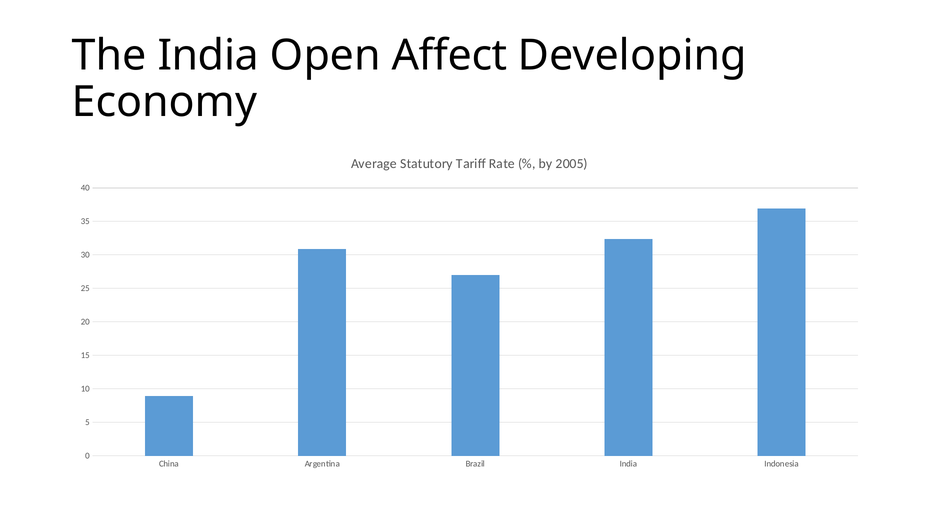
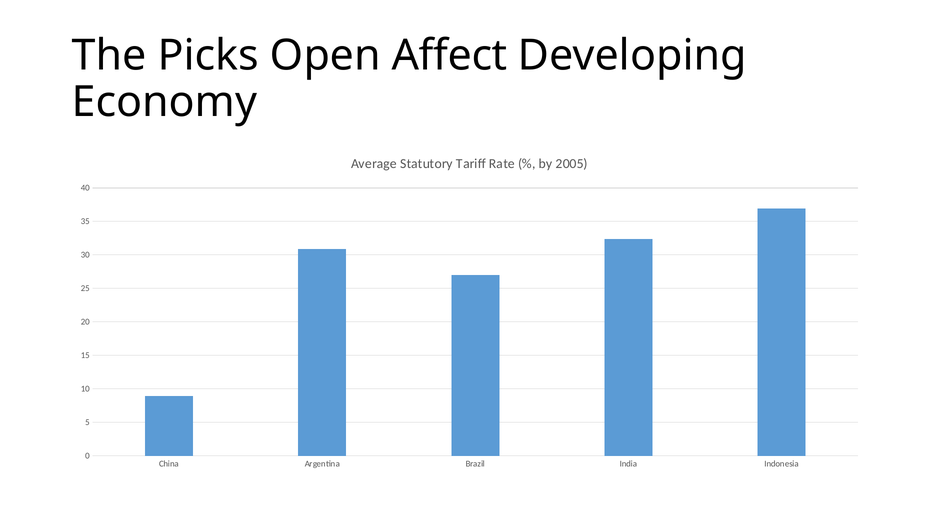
The India: India -> Picks (208, 56)
